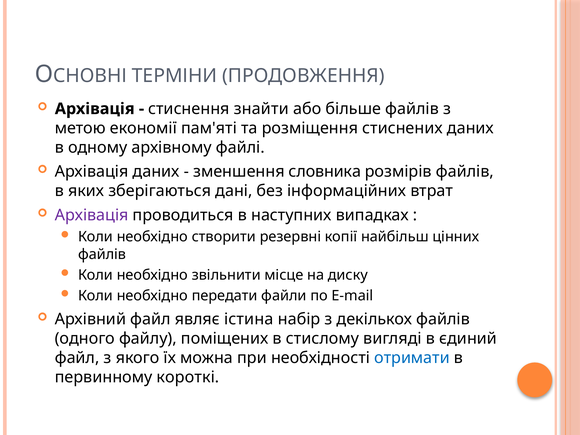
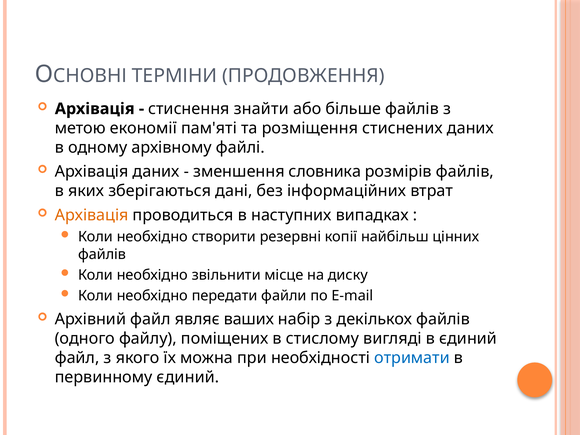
Архівація colour: purple -> orange (92, 215)
істина: істина -> ваших (249, 319)
первинному короткі: короткі -> єдиний (188, 377)
